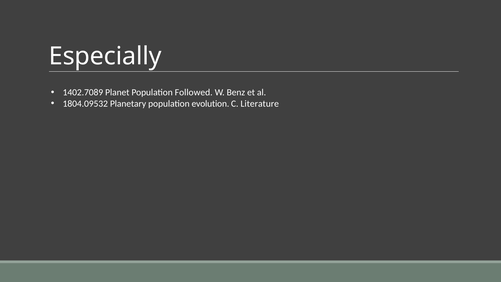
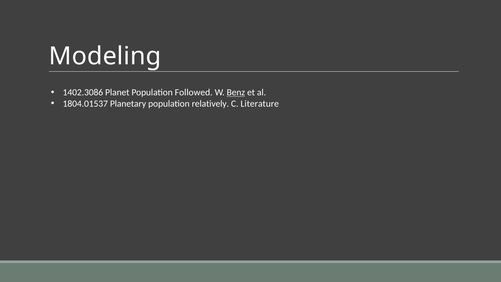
Especially: Especially -> Modeling (105, 56)
1402.7089: 1402.7089 -> 1402.3086 (83, 92)
Benz underline: none -> present (236, 92)
1804.09532: 1804.09532 -> 1804.01537 (85, 104)
evolution: evolution -> relatively (210, 104)
